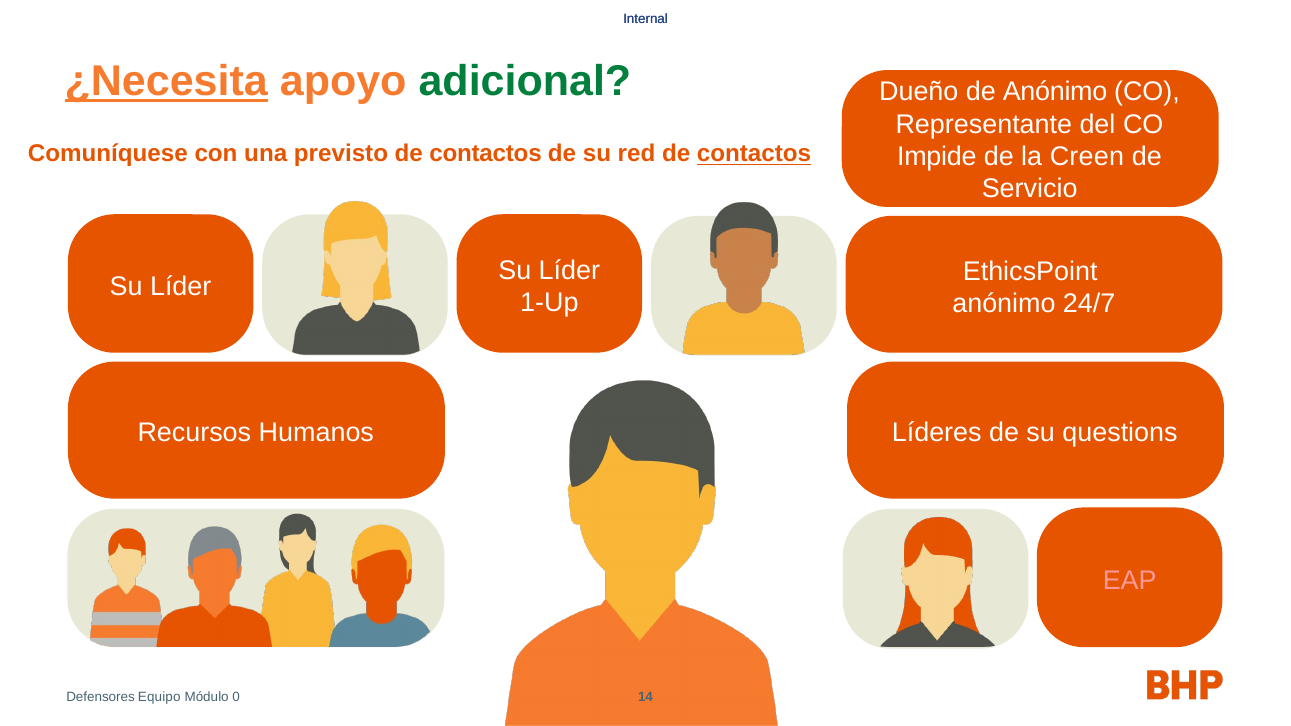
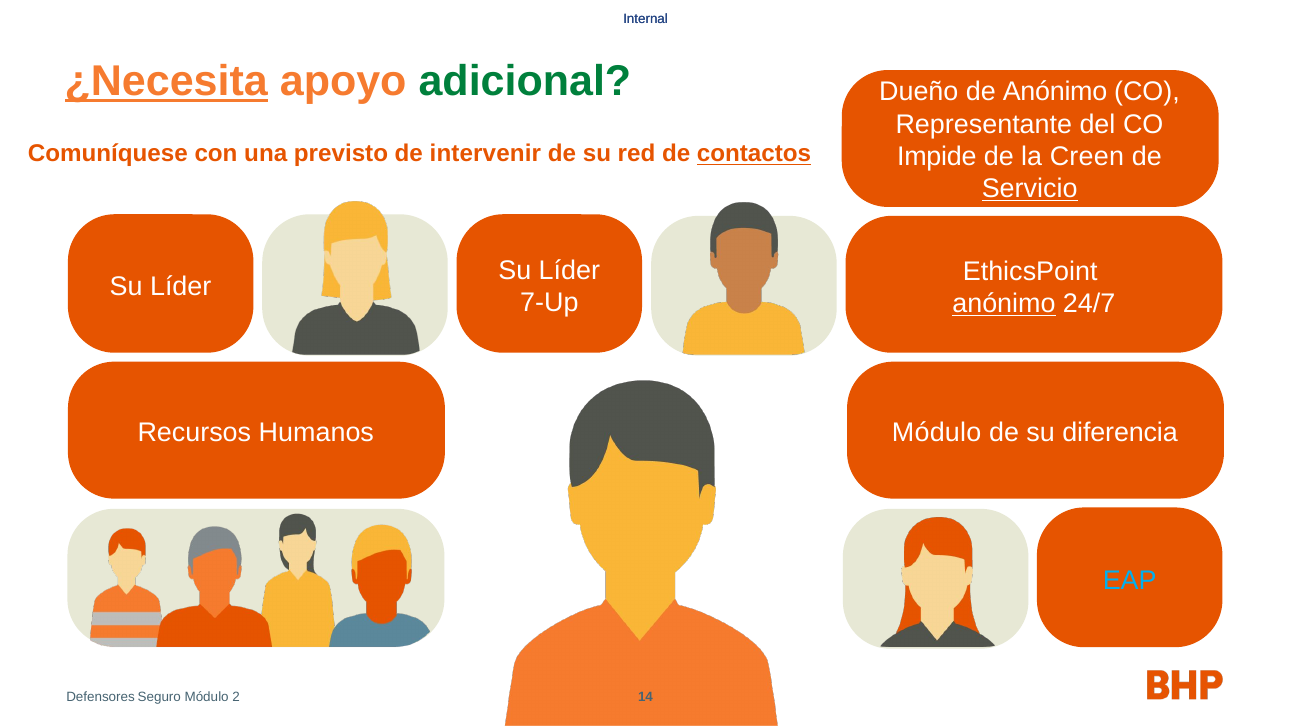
contactos: contactos -> intervenir (485, 154)
Servicio underline: none -> present (1030, 189)
1-Up: 1-Up -> 7-Up (549, 303)
anónimo underline: none -> present (1004, 304)
Humanos Líderes: Líderes -> Módulo (937, 433)
questions: questions -> diferencia (1120, 433)
EAP colour: pink -> light blue (1130, 581)
Equipo: Equipo -> Seguro (159, 697)
0: 0 -> 2 (236, 697)
